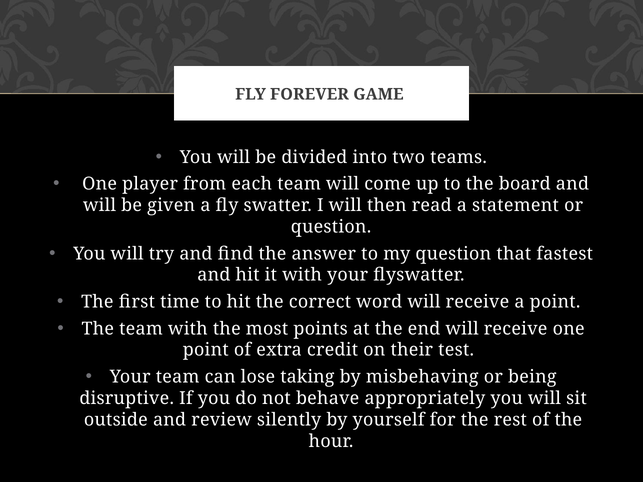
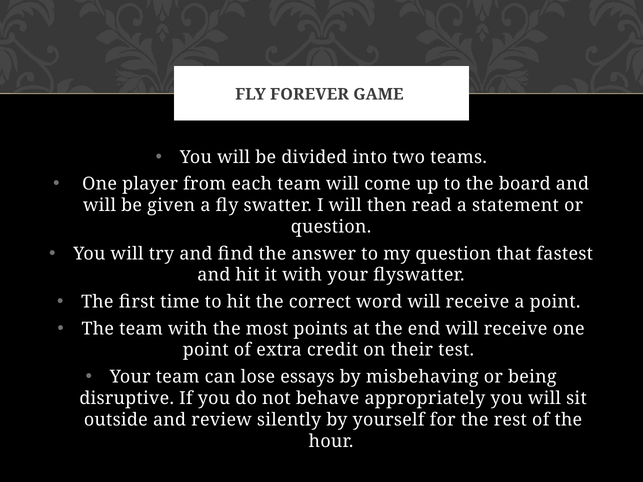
taking: taking -> essays (307, 377)
